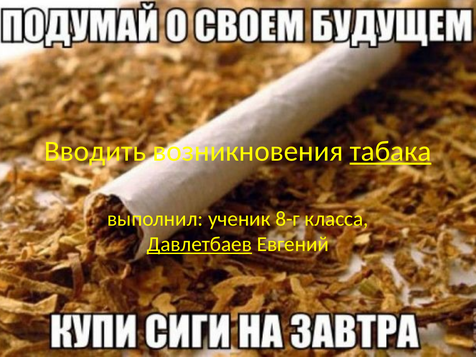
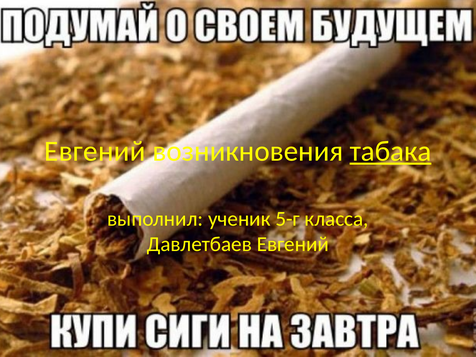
Вводить: Вводить -> Евгений (95, 151)
8-г: 8-г -> 5-г (288, 219)
Давлетбаев underline: present -> none (199, 244)
